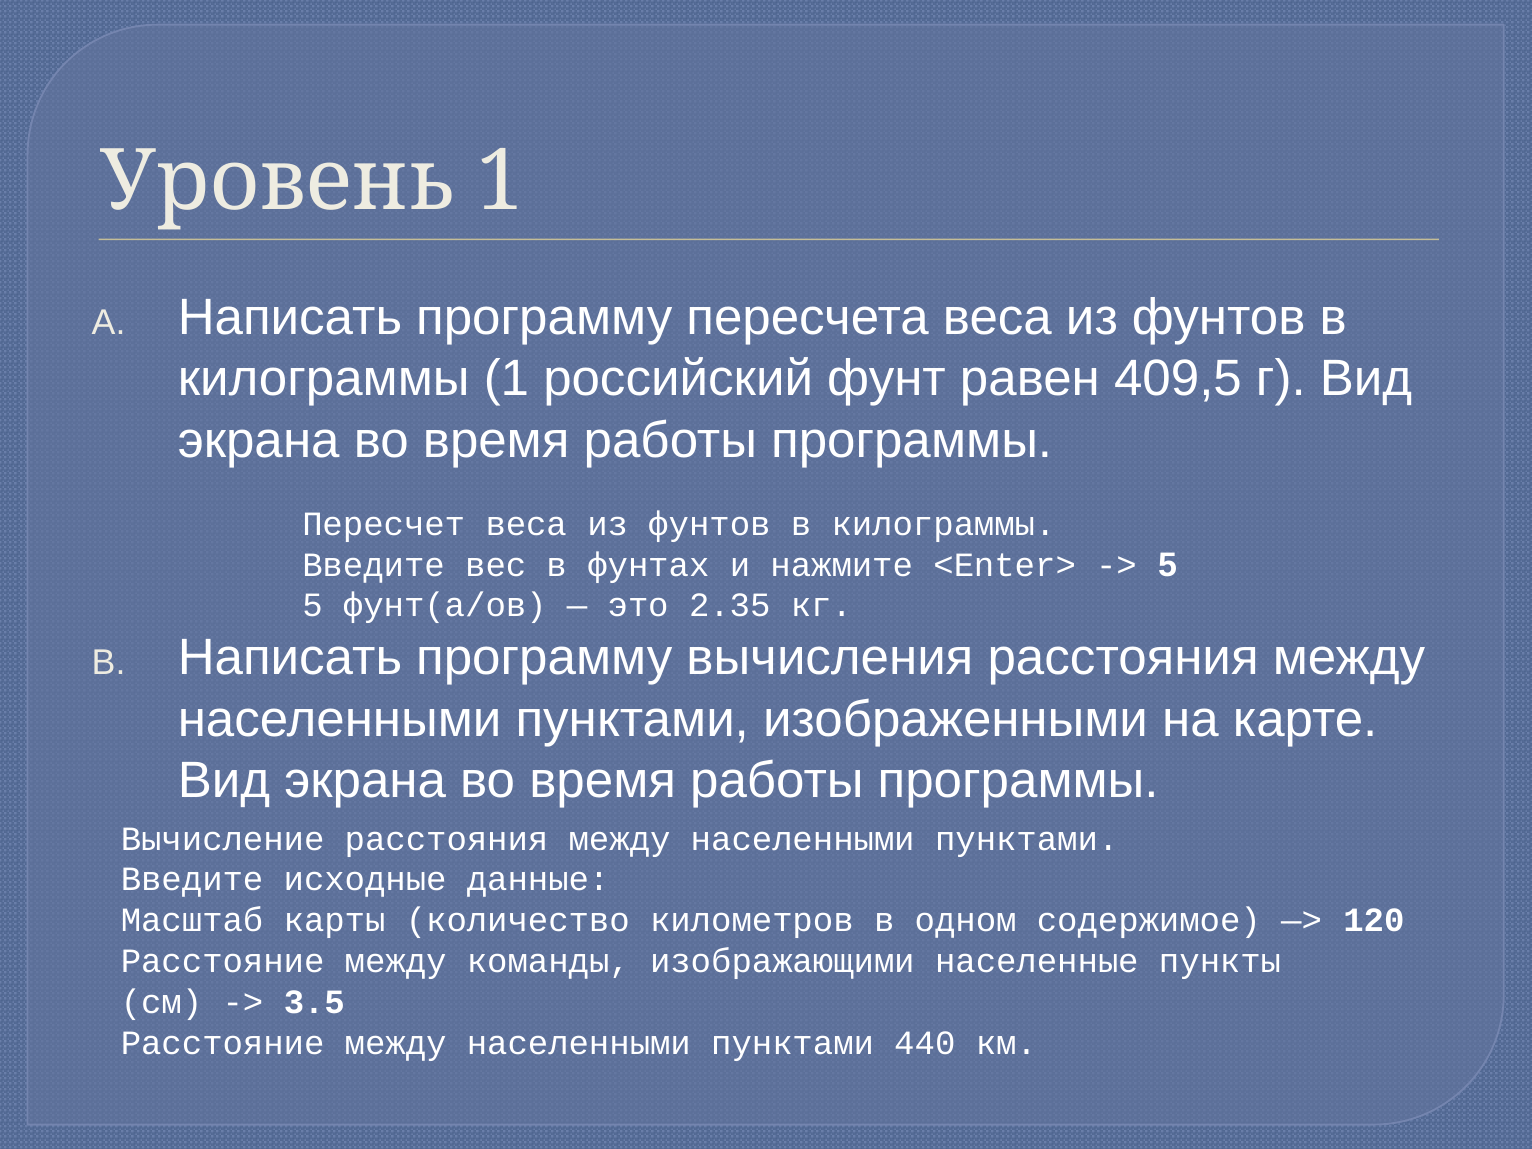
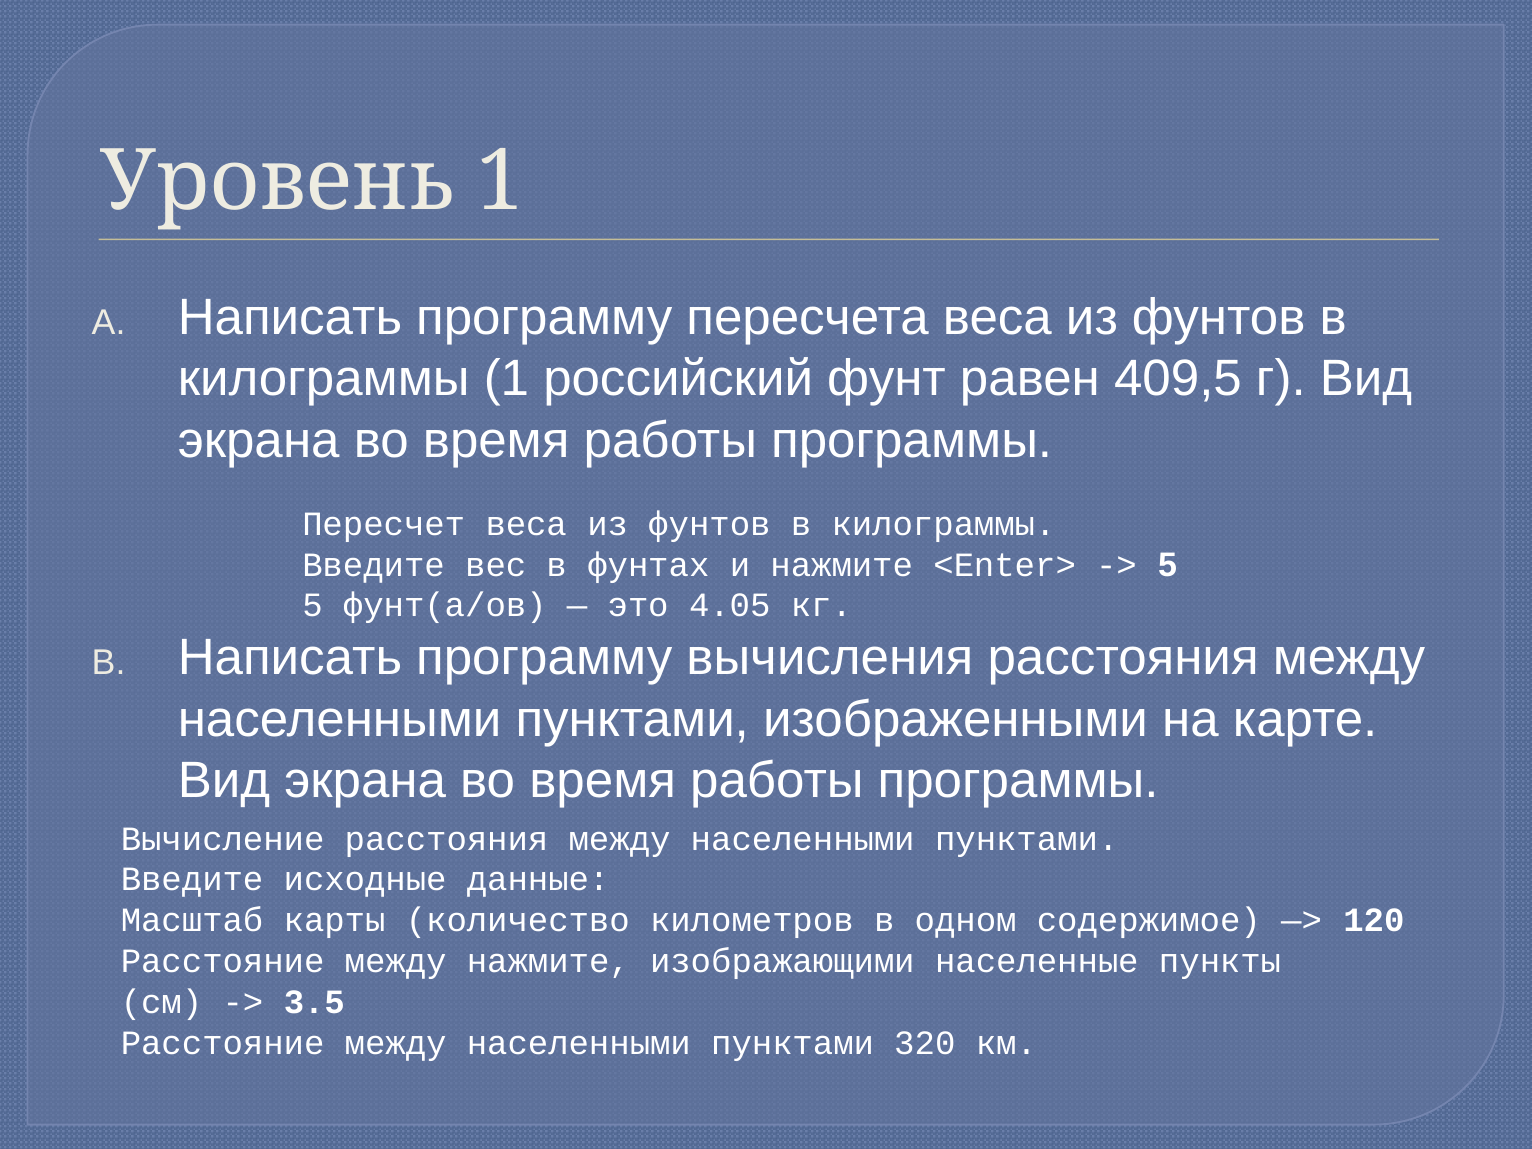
2.35: 2.35 -> 4.05 (730, 606)
между команды: команды -> нажмите (548, 961)
440: 440 -> 320 (925, 1043)
